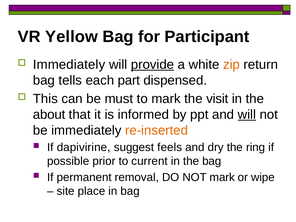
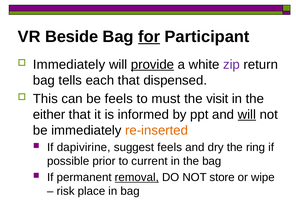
Yellow: Yellow -> Beside (72, 37)
for underline: none -> present (149, 37)
zip colour: orange -> purple (231, 65)
each part: part -> that (129, 80)
be must: must -> feels (119, 99)
to mark: mark -> must (166, 99)
about: about -> either (49, 115)
removal underline: none -> present (137, 177)
NOT mark: mark -> store (222, 177)
site: site -> risk (66, 191)
